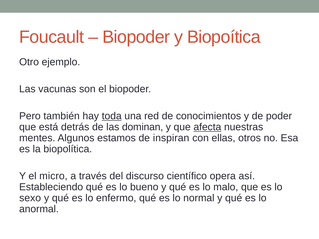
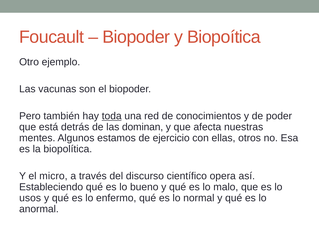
afecta underline: present -> none (207, 127)
inspiran: inspiran -> ejercicio (171, 138)
sexo: sexo -> usos (30, 198)
